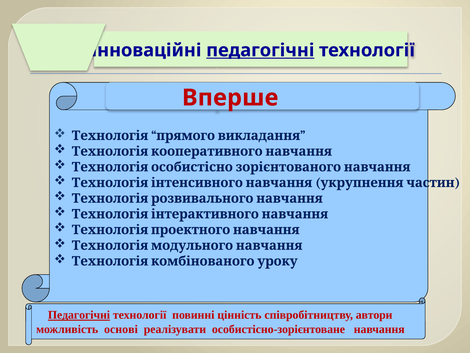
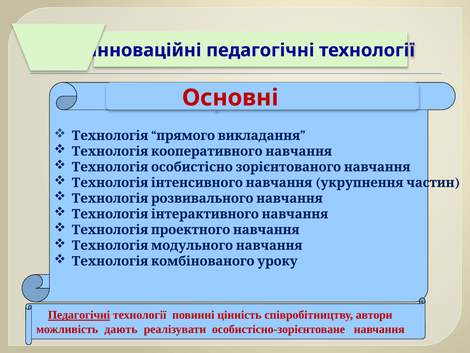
педагогічні underline: present -> none (260, 50)
Вперше: Вперше -> Основні (230, 98)
основі: основі -> дають (121, 329)
